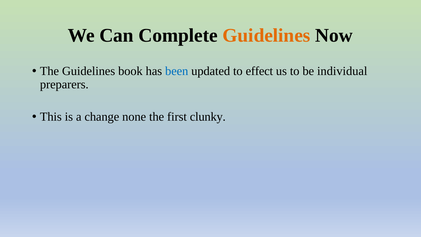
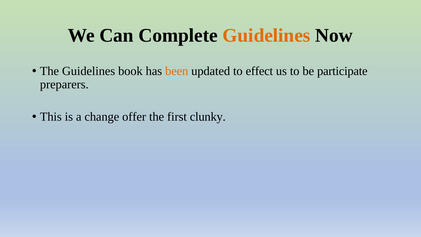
been colour: blue -> orange (177, 71)
individual: individual -> participate (342, 71)
none: none -> offer (134, 117)
